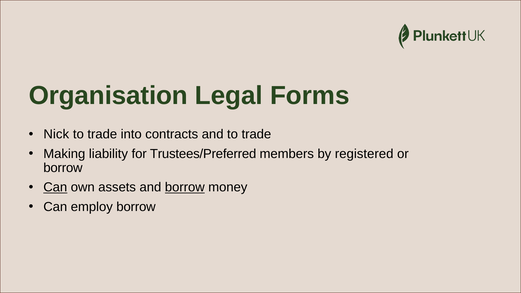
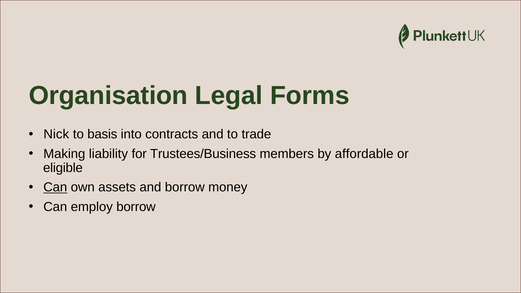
trade: trade -> basis (102, 134)
Trustees/Preferred: Trustees/Preferred -> Trustees/Business (203, 154)
registered: registered -> affordable (364, 154)
borrow: borrow -> eligible (63, 168)
borrow underline: present -> none (185, 187)
